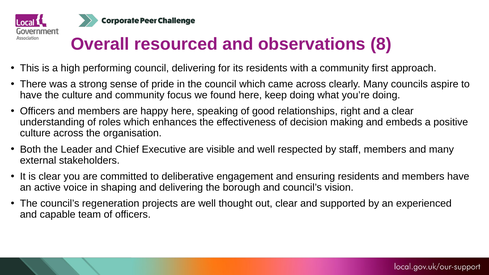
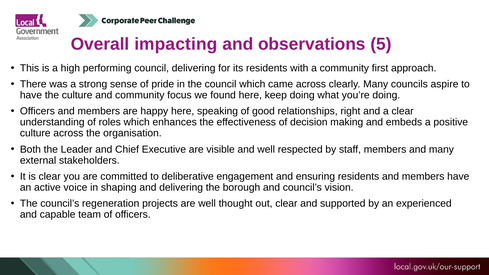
resourced: resourced -> impacting (176, 44)
8: 8 -> 5 (381, 44)
